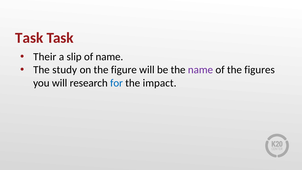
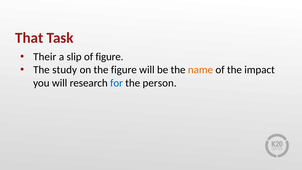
Task: Task -> That (29, 38)
of name: name -> figure (109, 57)
name colour: purple -> orange (200, 70)
figures: figures -> impact (260, 70)
impact: impact -> person (160, 83)
